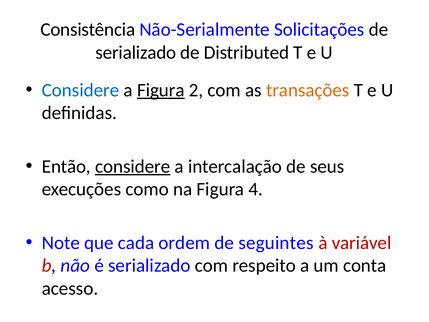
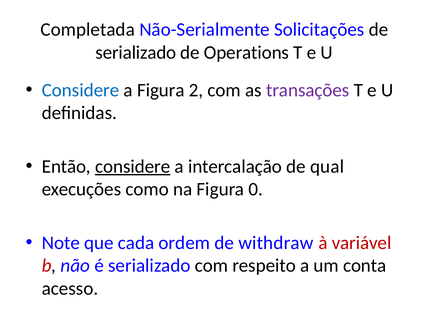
Consistência: Consistência -> Completada (88, 30)
Distributed: Distributed -> Operations (246, 52)
Figura underline: present -> none (161, 90)
transações colour: orange -> purple (308, 90)
seus: seus -> qual (327, 166)
4: 4 -> 0 (256, 189)
seguintes: seguintes -> withdraw (276, 243)
